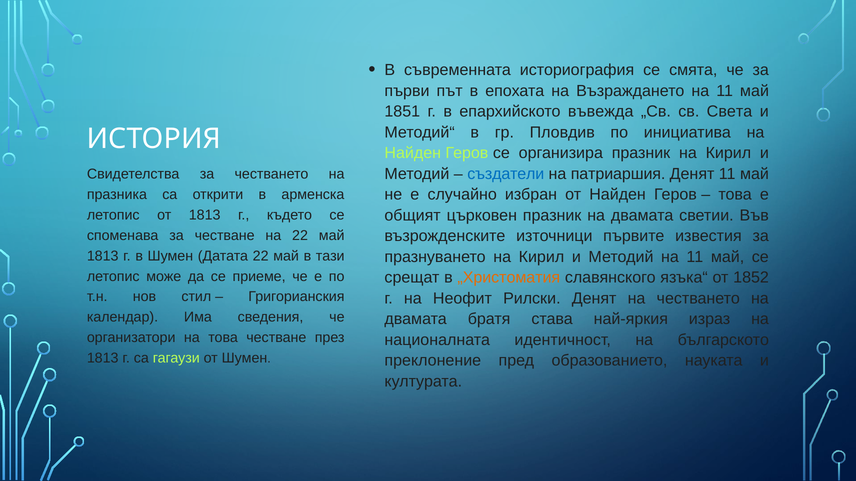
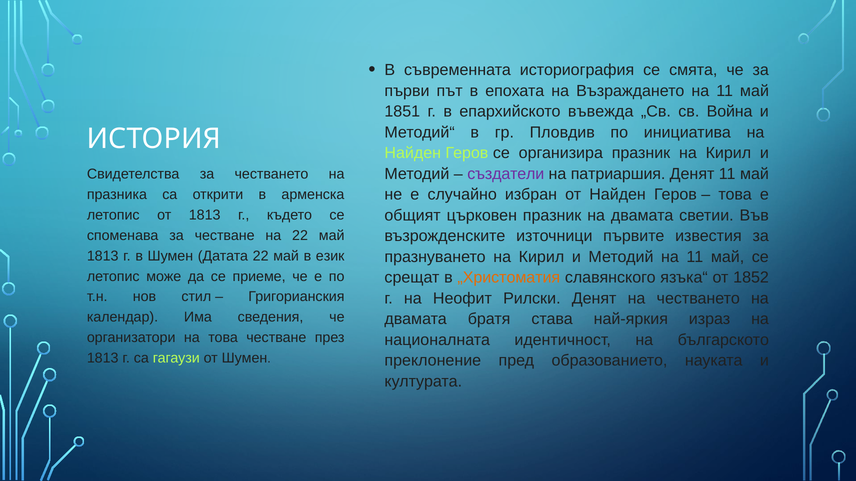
Света: Света -> Война (730, 112)
създатели colour: blue -> purple (506, 174)
тази: тази -> език (330, 256)
